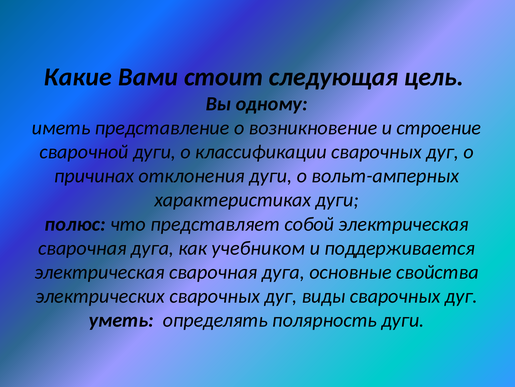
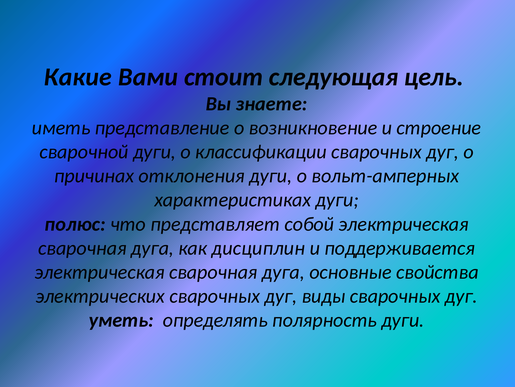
одному: одному -> знаете (272, 104)
учебником: учебником -> дисциплин (258, 248)
